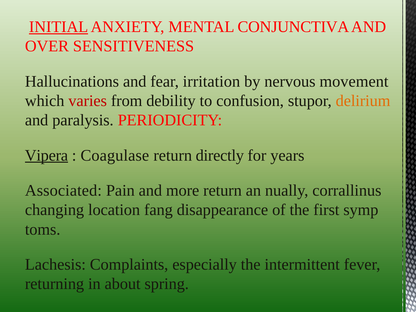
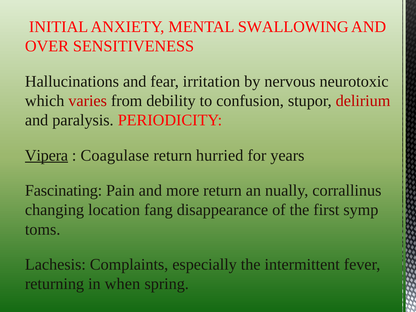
INITIAL underline: present -> none (59, 27)
CONJUNCTIVA: CONJUNCTIVA -> SWALLOWING (293, 27)
movement: movement -> neurotoxic (354, 81)
delirium colour: orange -> red (363, 101)
directly: directly -> hurried (220, 155)
Associated: Associated -> Fascinating (64, 190)
about: about -> when (122, 284)
